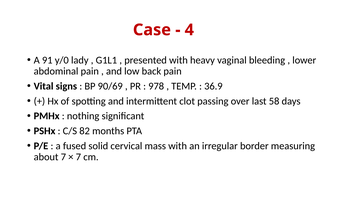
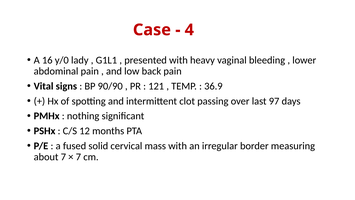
91: 91 -> 16 (47, 60)
90/69: 90/69 -> 90/90 (110, 86)
978: 978 -> 121 (156, 86)
58: 58 -> 97 (274, 101)
82: 82 -> 12 (85, 131)
